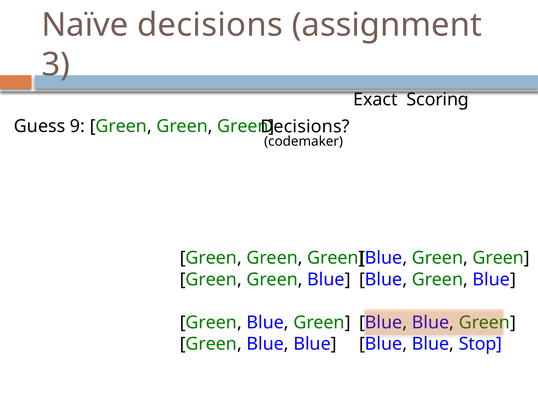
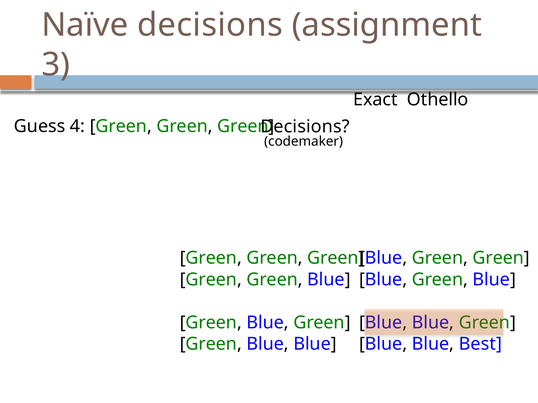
Scoring: Scoring -> Othello (438, 100)
9: 9 -> 4 (78, 126)
Stop: Stop -> Best (480, 344)
